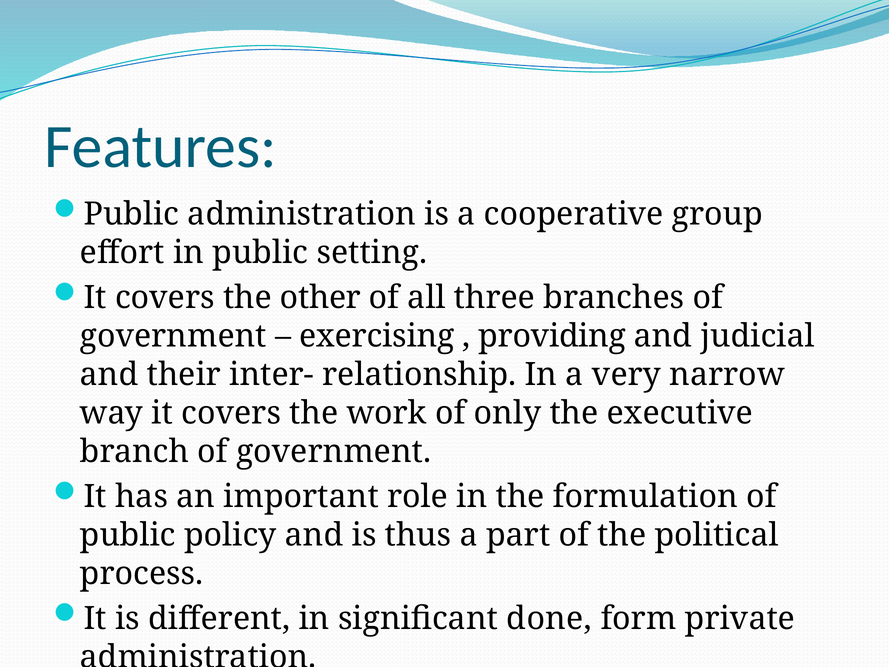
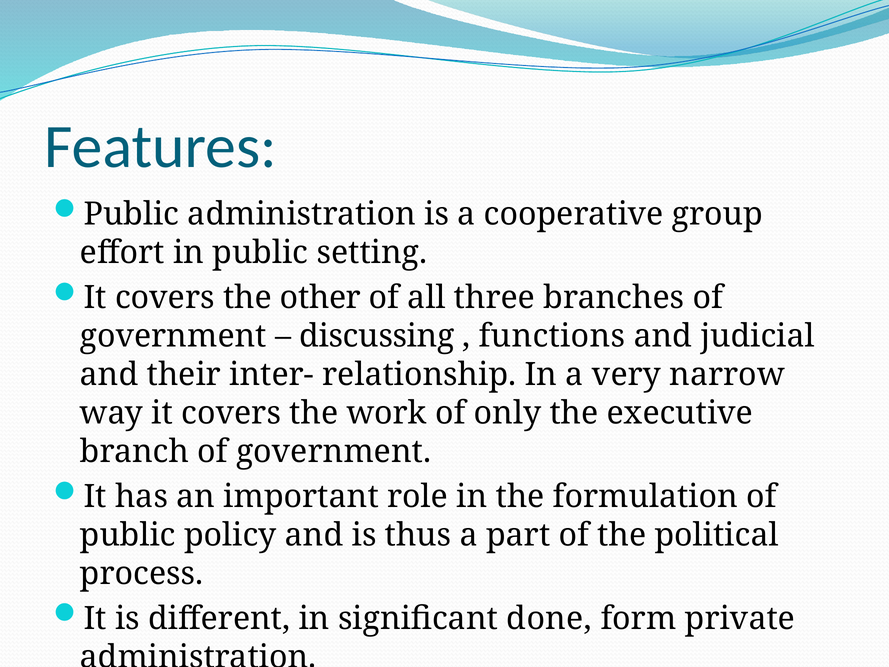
exercising: exercising -> discussing (377, 336)
providing: providing -> functions (552, 336)
